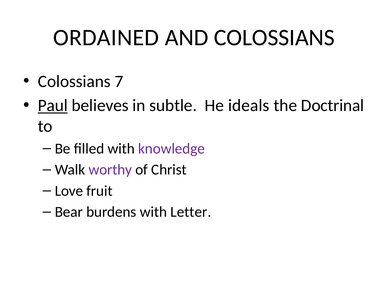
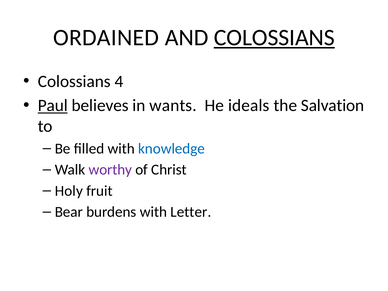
COLOSSIANS underline: none -> present (274, 38)
7: 7 -> 4 (119, 81)
subtle: subtle -> wants (173, 106)
Doctrinal: Doctrinal -> Salvation (333, 106)
knowledge colour: purple -> blue (172, 149)
Love: Love -> Holy (69, 191)
